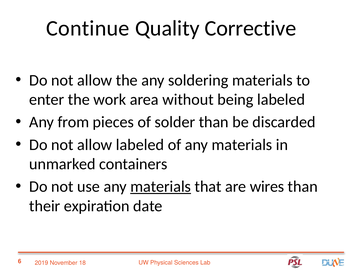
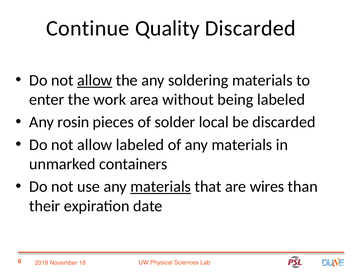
Quality Corrective: Corrective -> Discarded (250, 28)
allow underline: none -> present (95, 80)
from: from -> rosin (73, 122)
solder than: than -> local (214, 122)
